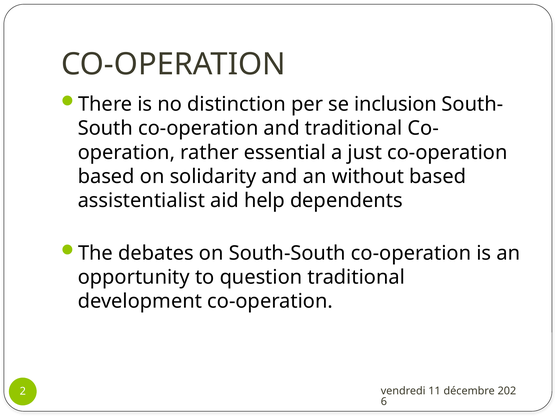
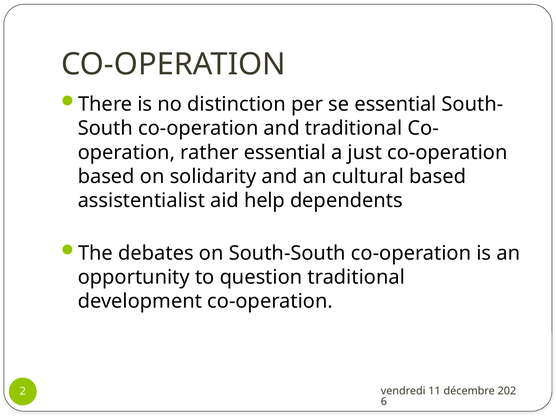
se inclusion: inclusion -> essential (395, 104)
without: without -> cultural (368, 176)
